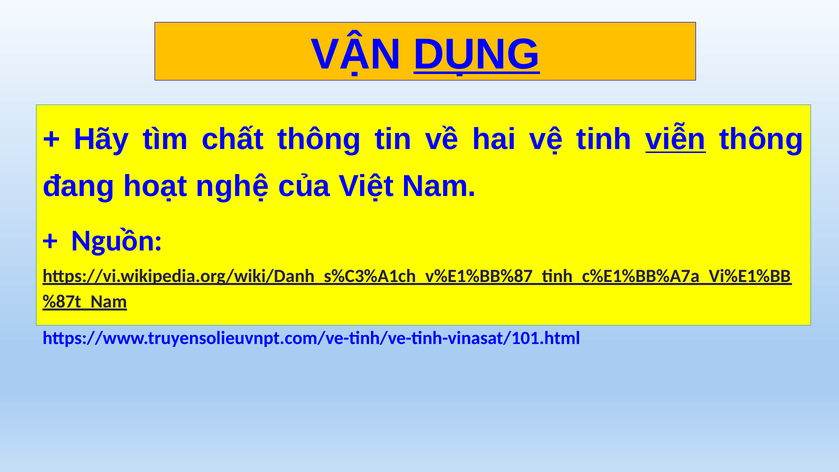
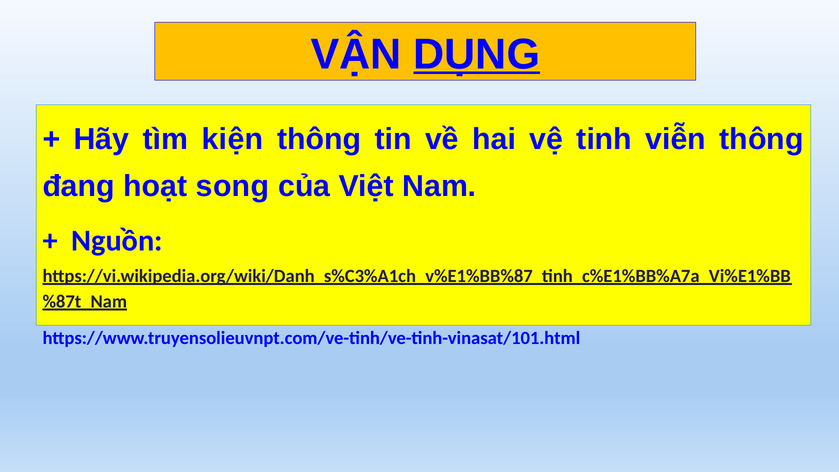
chất: chất -> kiện (232, 139)
viễn underline: present -> none (676, 139)
nghệ: nghệ -> song (233, 186)
